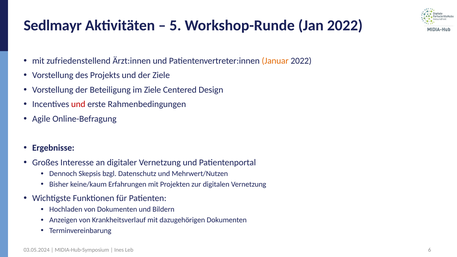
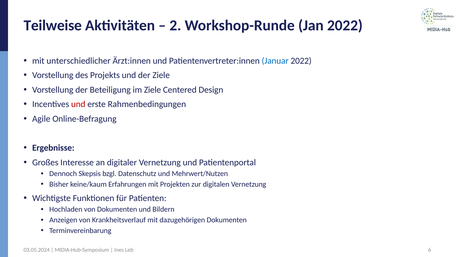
Sedlmayr: Sedlmayr -> Teilweise (53, 25)
5: 5 -> 2 (175, 25)
zufriedenstellend: zufriedenstellend -> unterschiedlicher (79, 61)
Januar colour: orange -> blue (275, 61)
